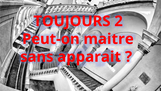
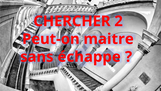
TOUJOURS: TOUJOURS -> CHERCHER (72, 21)
apparait: apparait -> échappe (89, 57)
